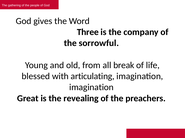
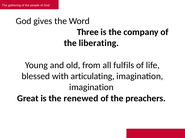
sorrowful: sorrowful -> liberating (99, 43)
break: break -> fulfils (124, 66)
revealing: revealing -> renewed (81, 99)
